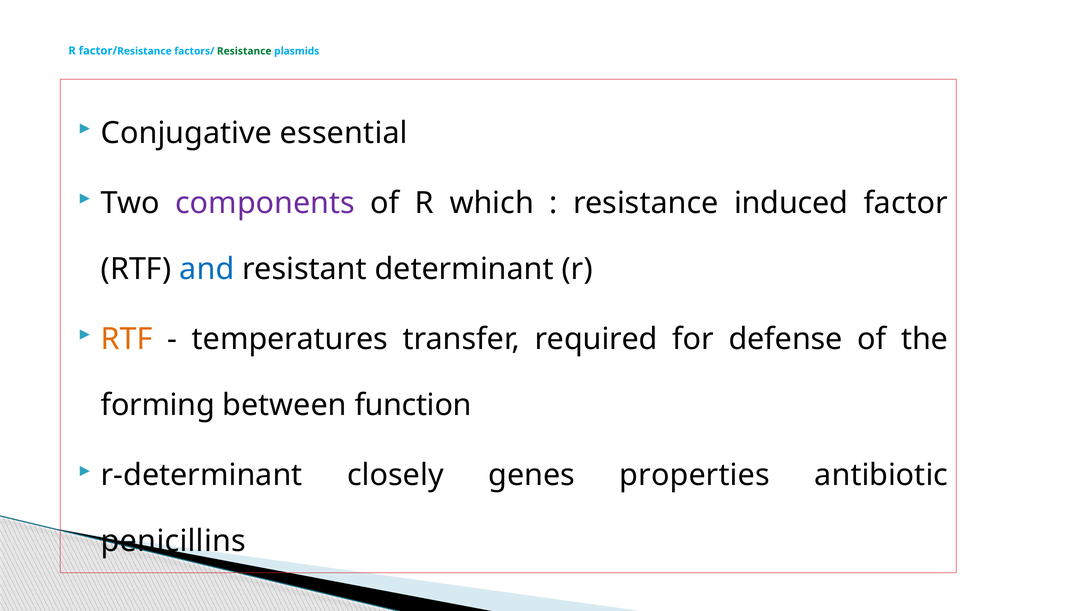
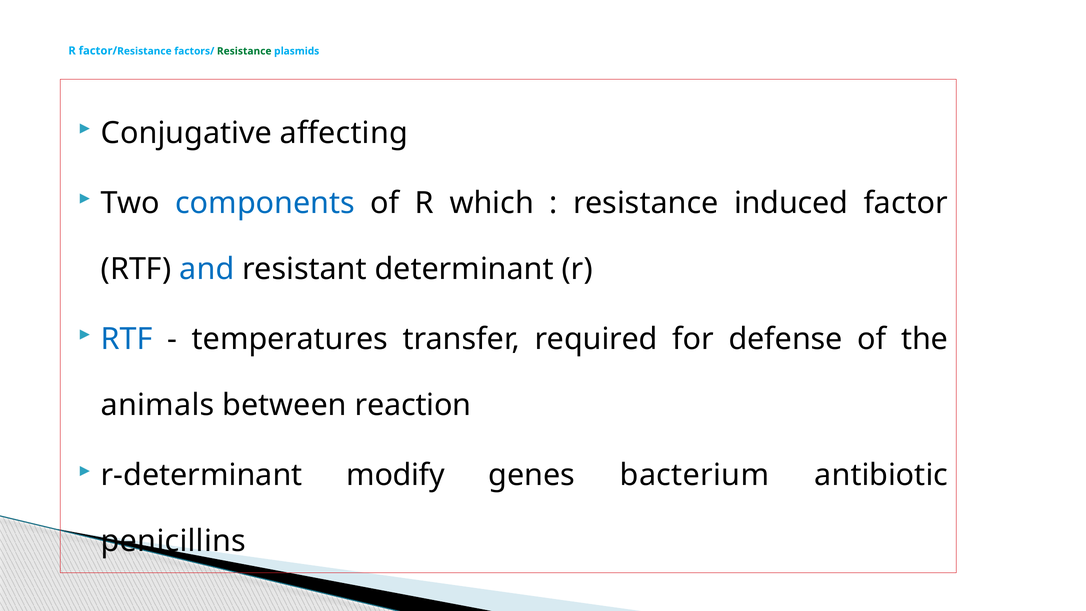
essential: essential -> affecting (344, 133)
components colour: purple -> blue (265, 203)
RTF colour: orange -> blue (127, 339)
forming: forming -> animals (158, 405)
function: function -> reaction (413, 405)
closely: closely -> modify (396, 475)
properties: properties -> bacterium (695, 475)
